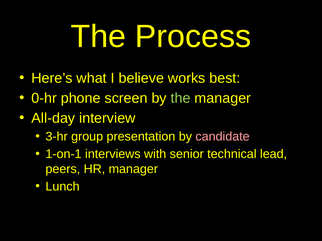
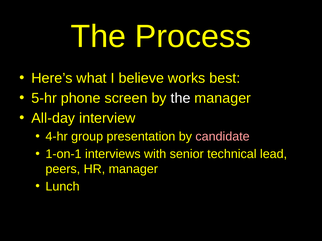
0-hr: 0-hr -> 5-hr (44, 98)
the colour: light green -> white (181, 98)
3-hr: 3-hr -> 4-hr (57, 137)
